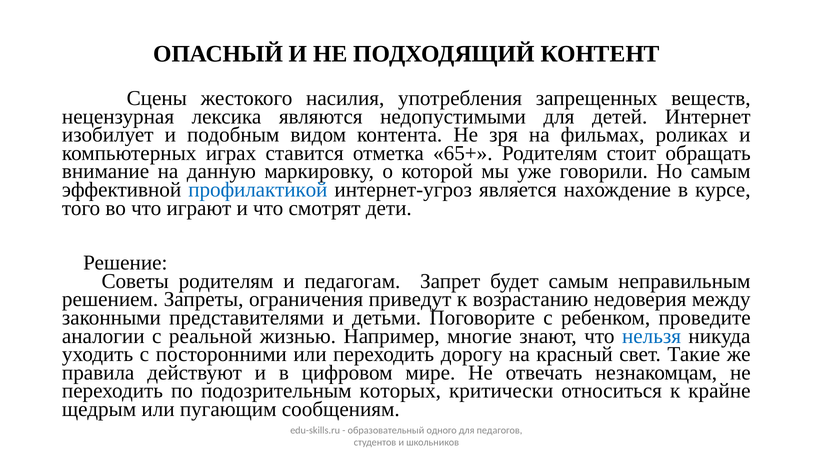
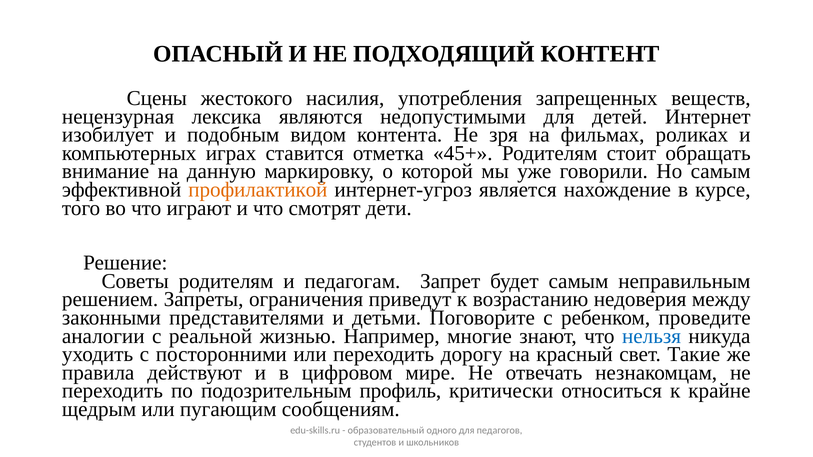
65+: 65+ -> 45+ (463, 153)
профилактикой colour: blue -> orange (258, 190)
которых: которых -> профиль (400, 391)
